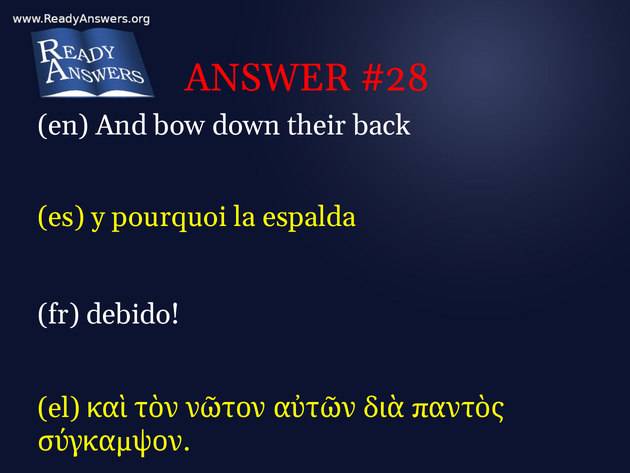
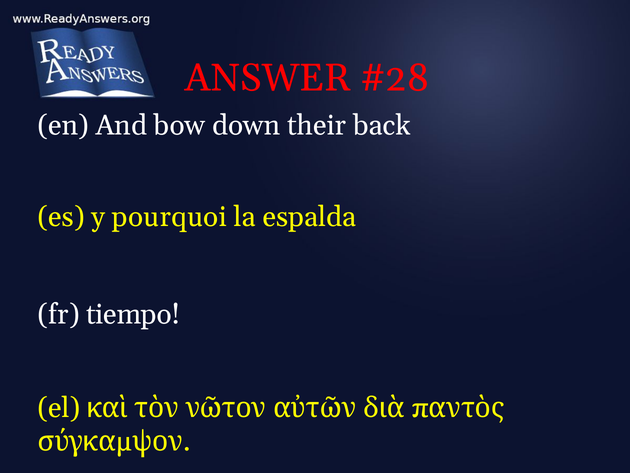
debido: debido -> tiempo (133, 314)
